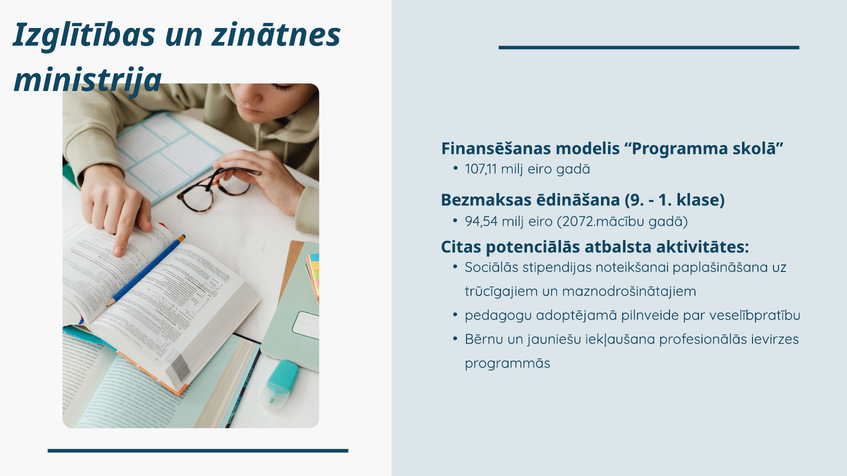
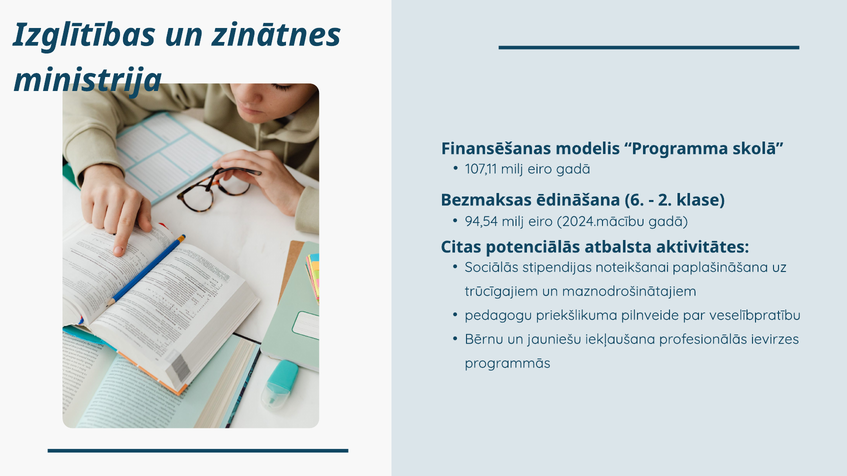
9: 9 -> 6 (634, 200)
1: 1 -> 2 (665, 200)
2072.mācību: 2072.mācību -> 2024.mācību (601, 222)
adoptējamā: adoptējamā -> priekšlikuma (577, 315)
